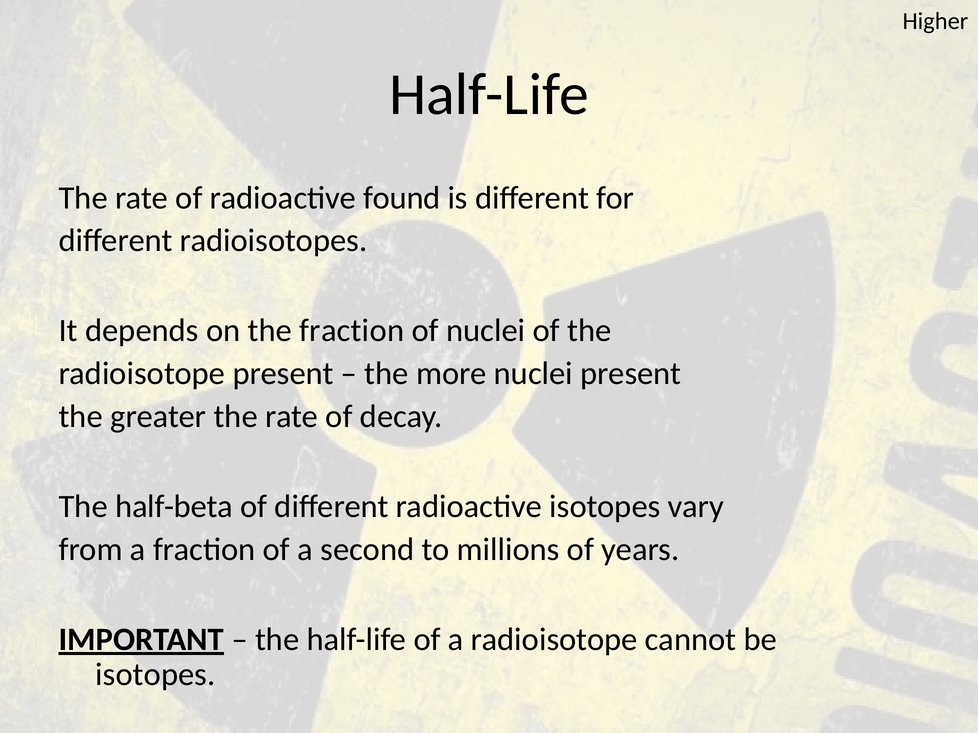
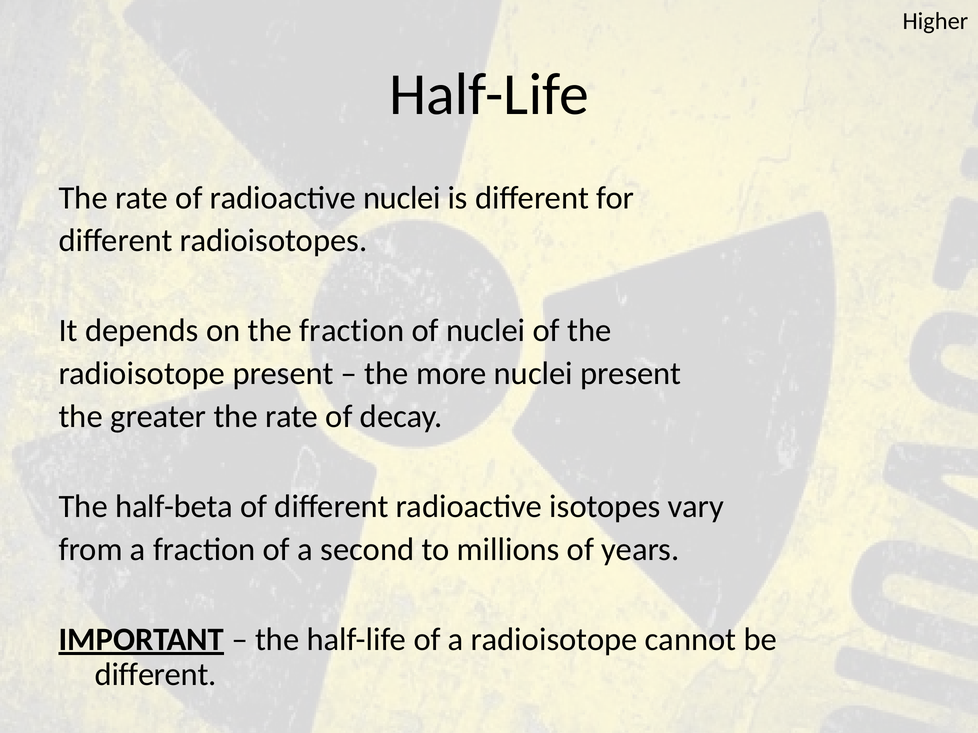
radioactive found: found -> nuclei (402, 198)
isotopes: isotopes -> different (156, 675)
